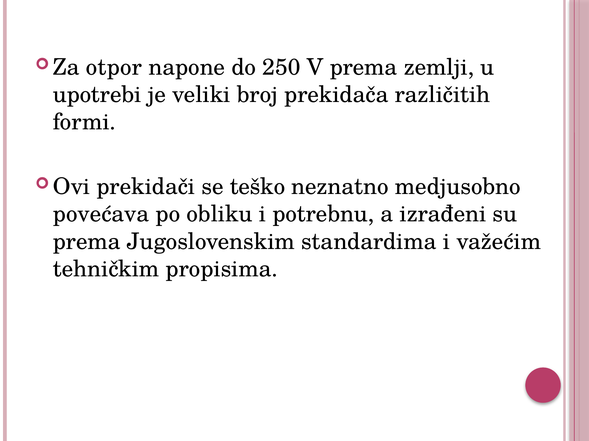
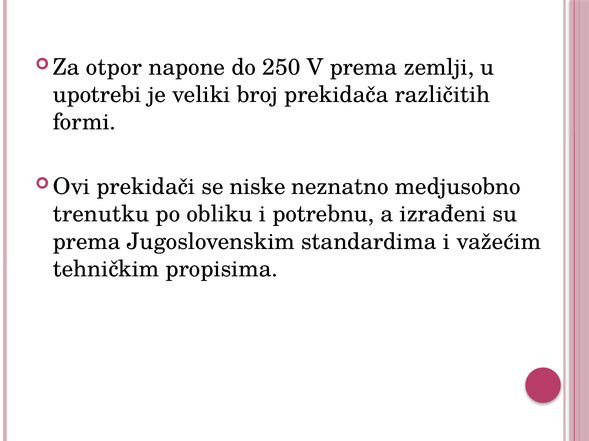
teško: teško -> niske (257, 187)
povećava: povećava -> trenutku (101, 214)
